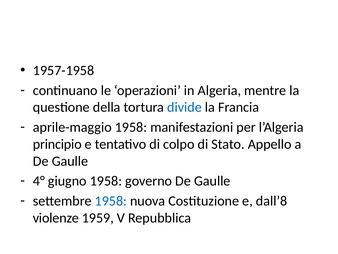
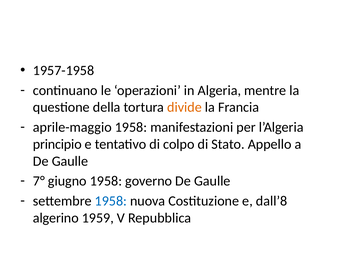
divide colour: blue -> orange (184, 107)
4°: 4° -> 7° (39, 181)
violenze: violenze -> algerino (56, 218)
